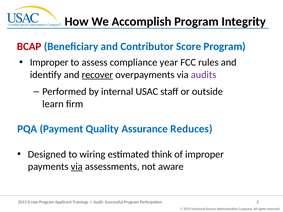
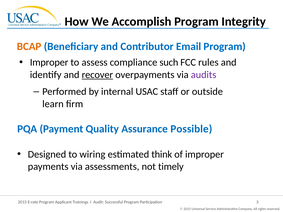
BCAP colour: red -> orange (29, 47)
Score: Score -> Email (189, 47)
year: year -> such (169, 62)
Reduces: Reduces -> Possible (191, 129)
via underline: present -> none (77, 167)
aware: aware -> timely (171, 167)
